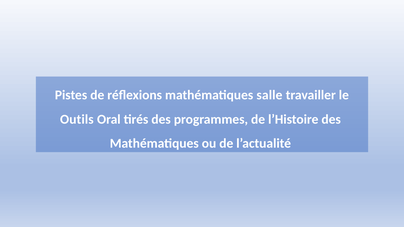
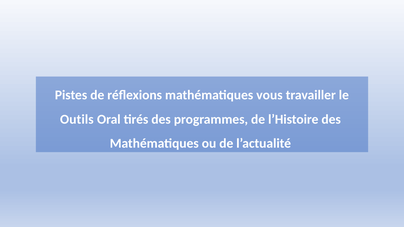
salle: salle -> vous (269, 95)
